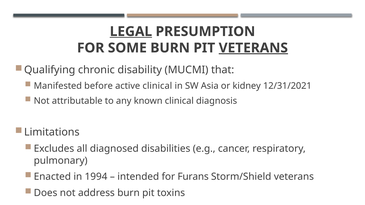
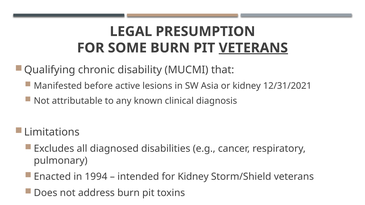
LEGAL underline: present -> none (131, 32)
active clinical: clinical -> lesions (157, 86)
for Furans: Furans -> Kidney (193, 177)
